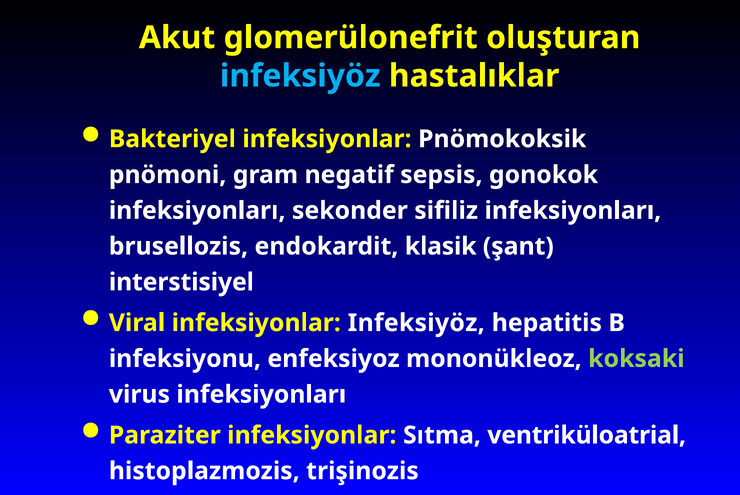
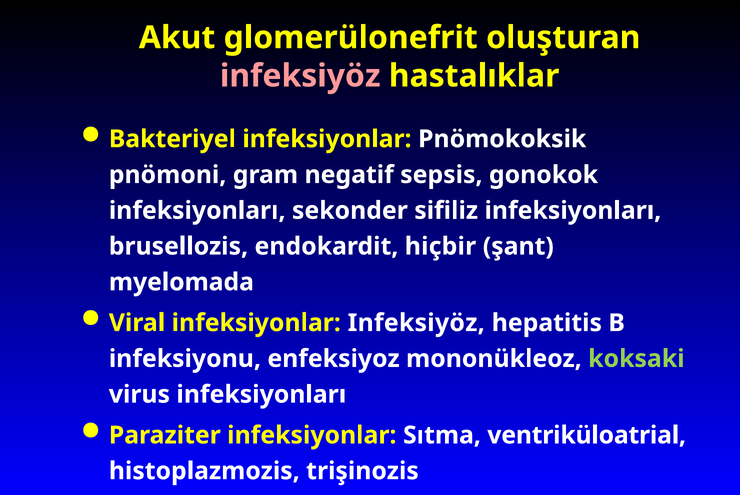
infeksiyöz colour: light blue -> pink (300, 76)
klasik: klasik -> hiçbir (440, 246)
interstisiyel: interstisiyel -> myelomada (181, 282)
